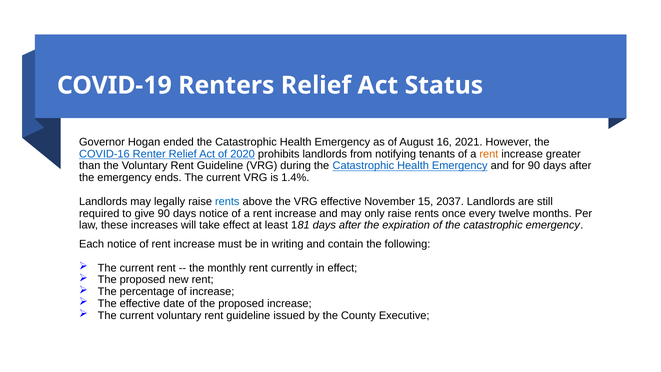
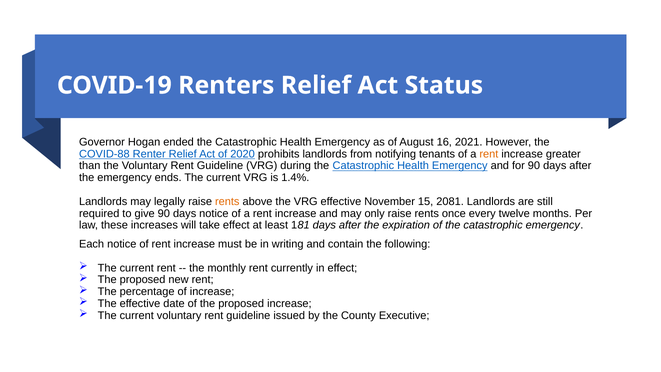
COVID-16: COVID-16 -> COVID-88 (104, 154)
rents colour: blue -> orange (227, 202)
2037: 2037 -> 2081 (450, 202)
